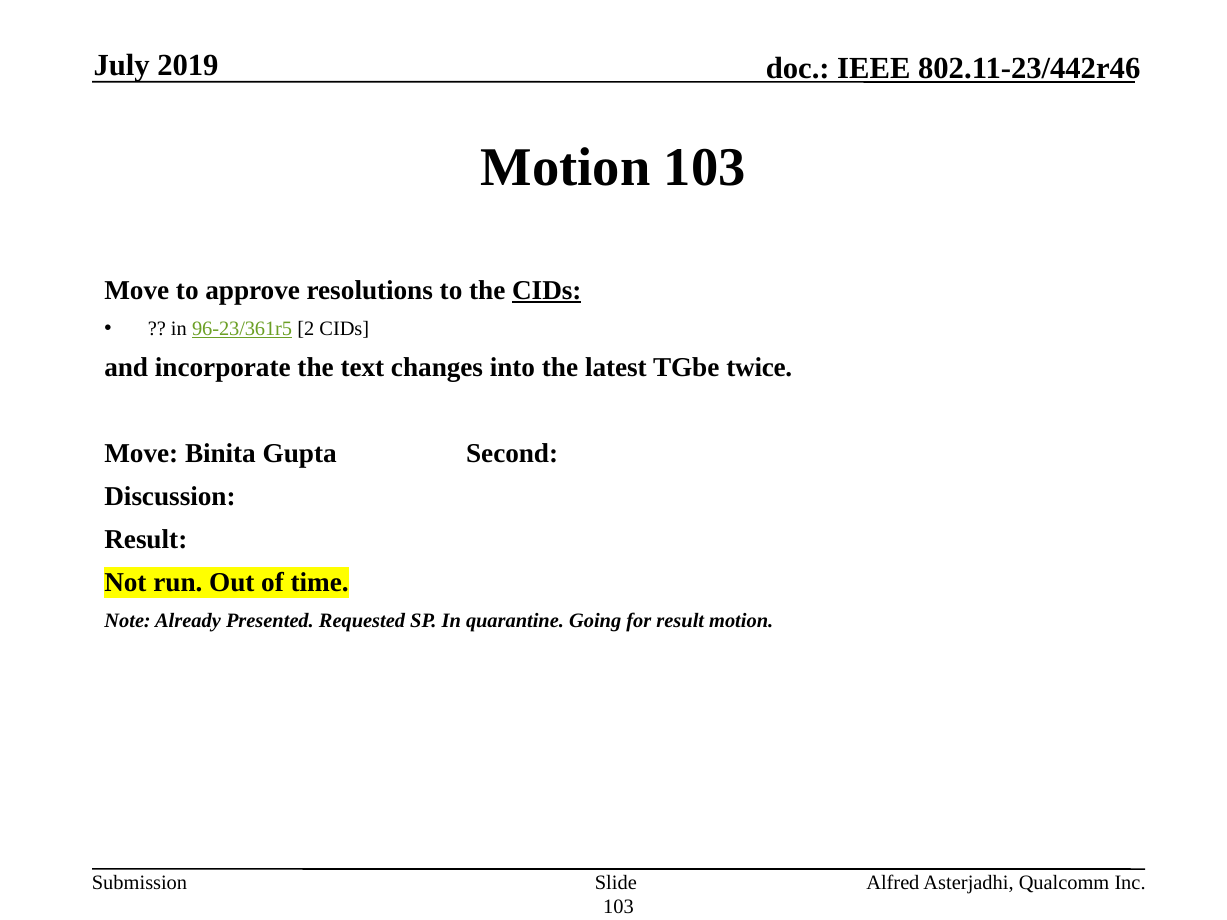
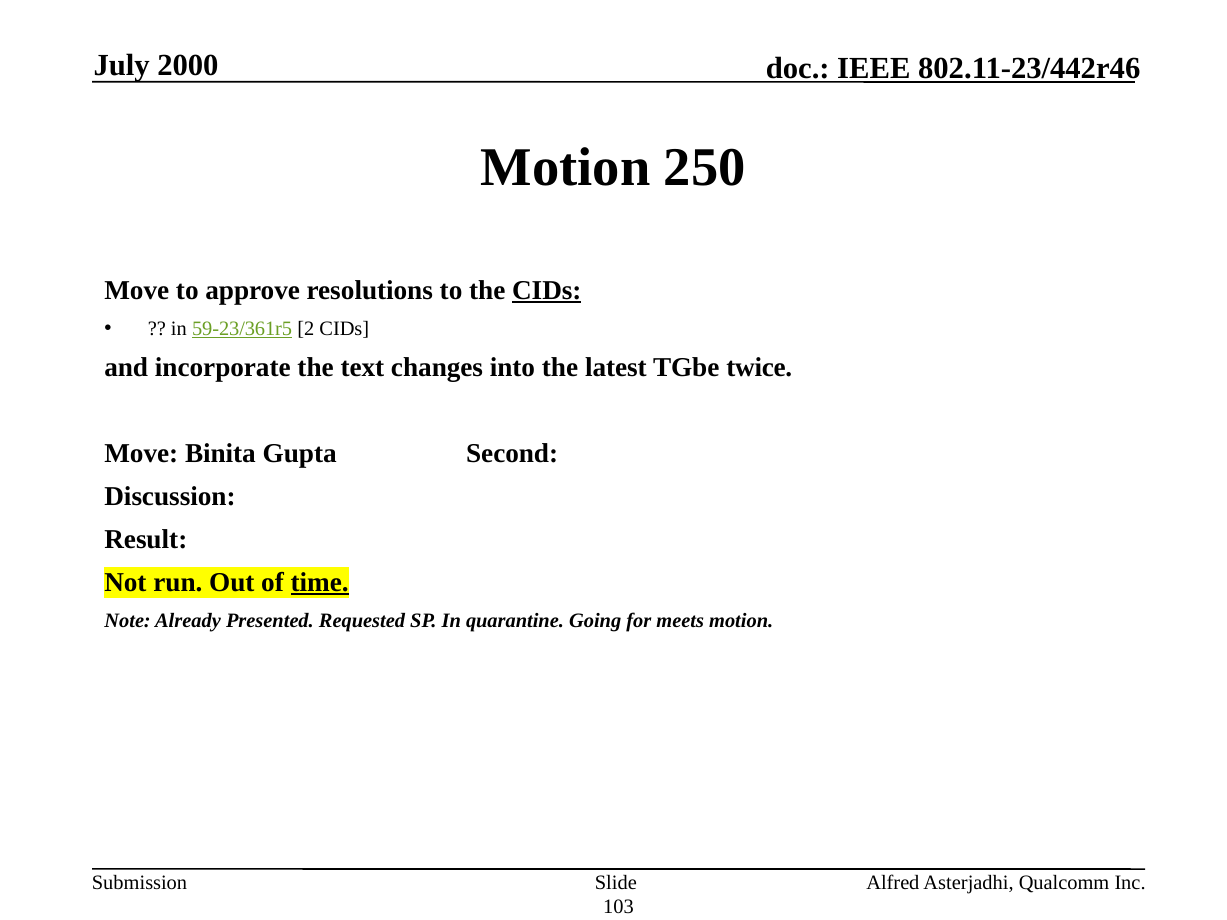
2019: 2019 -> 2000 (188, 65)
Motion 103: 103 -> 250 (705, 167)
96-23/361r5: 96-23/361r5 -> 59-23/361r5 (242, 329)
time underline: none -> present (320, 583)
for result: result -> meets (680, 621)
